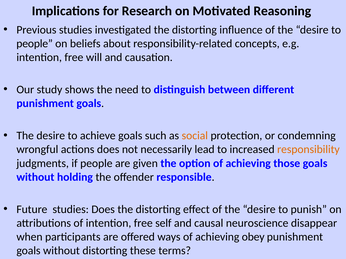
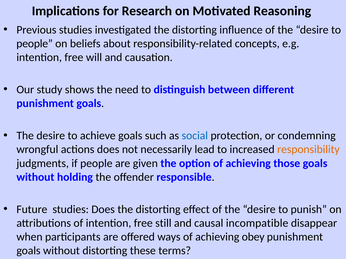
social colour: orange -> blue (195, 136)
self: self -> still (163, 224)
neuroscience: neuroscience -> incompatible (257, 224)
